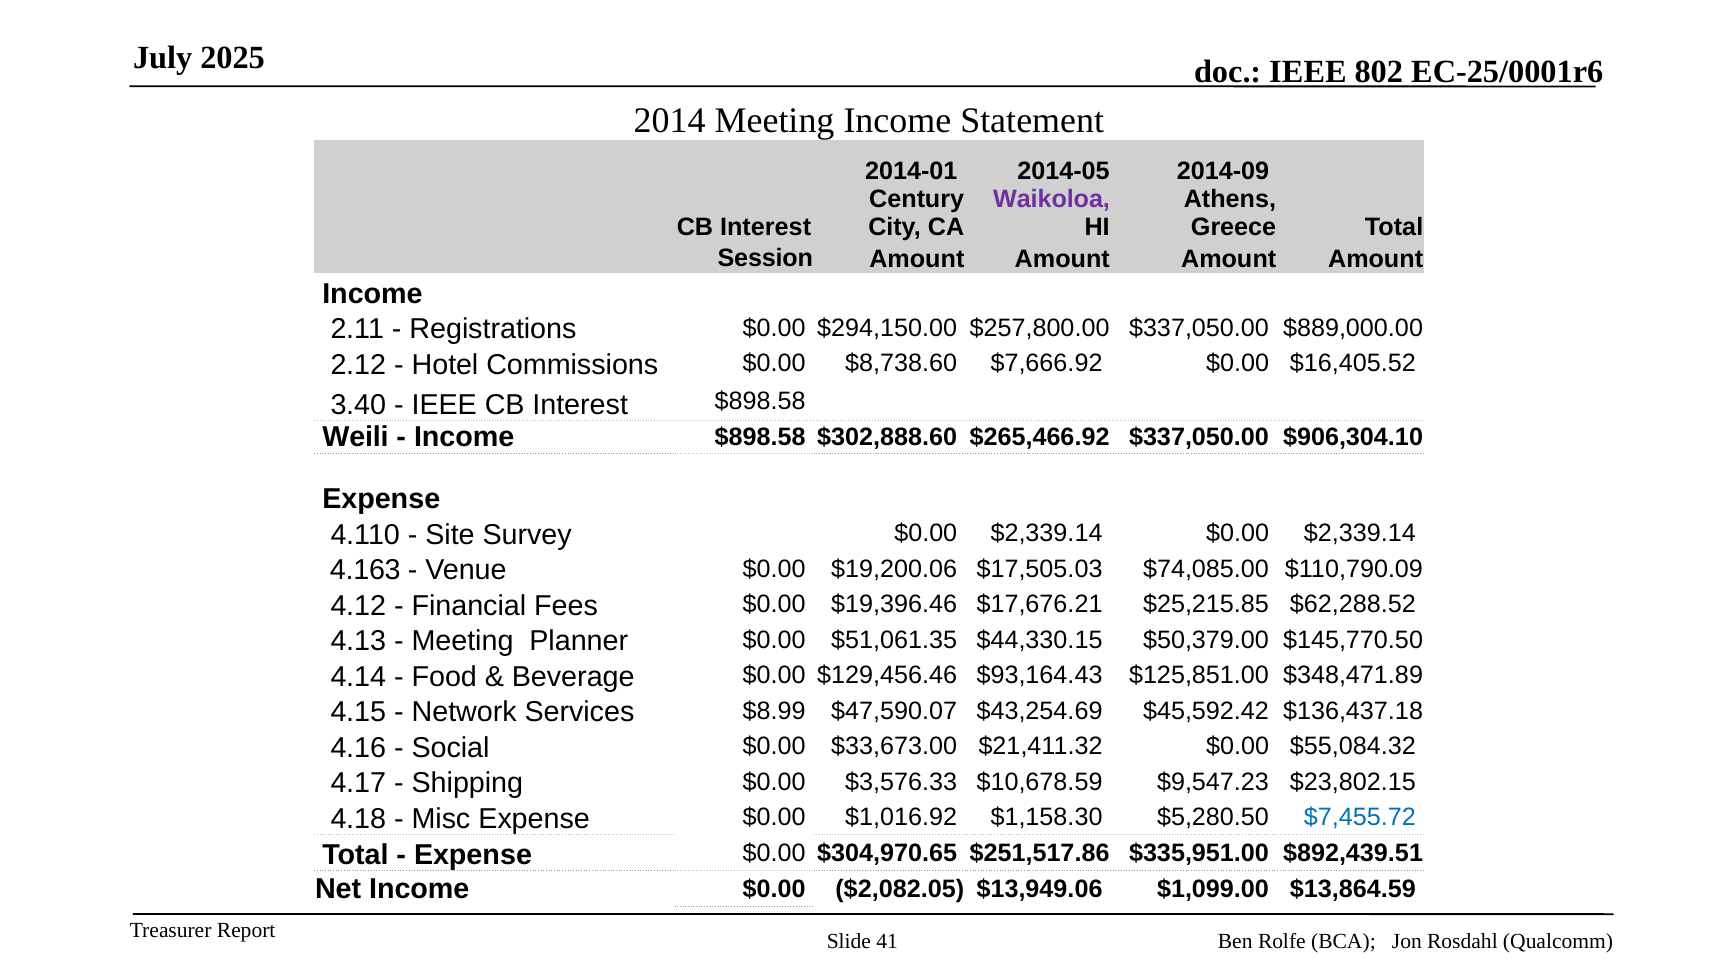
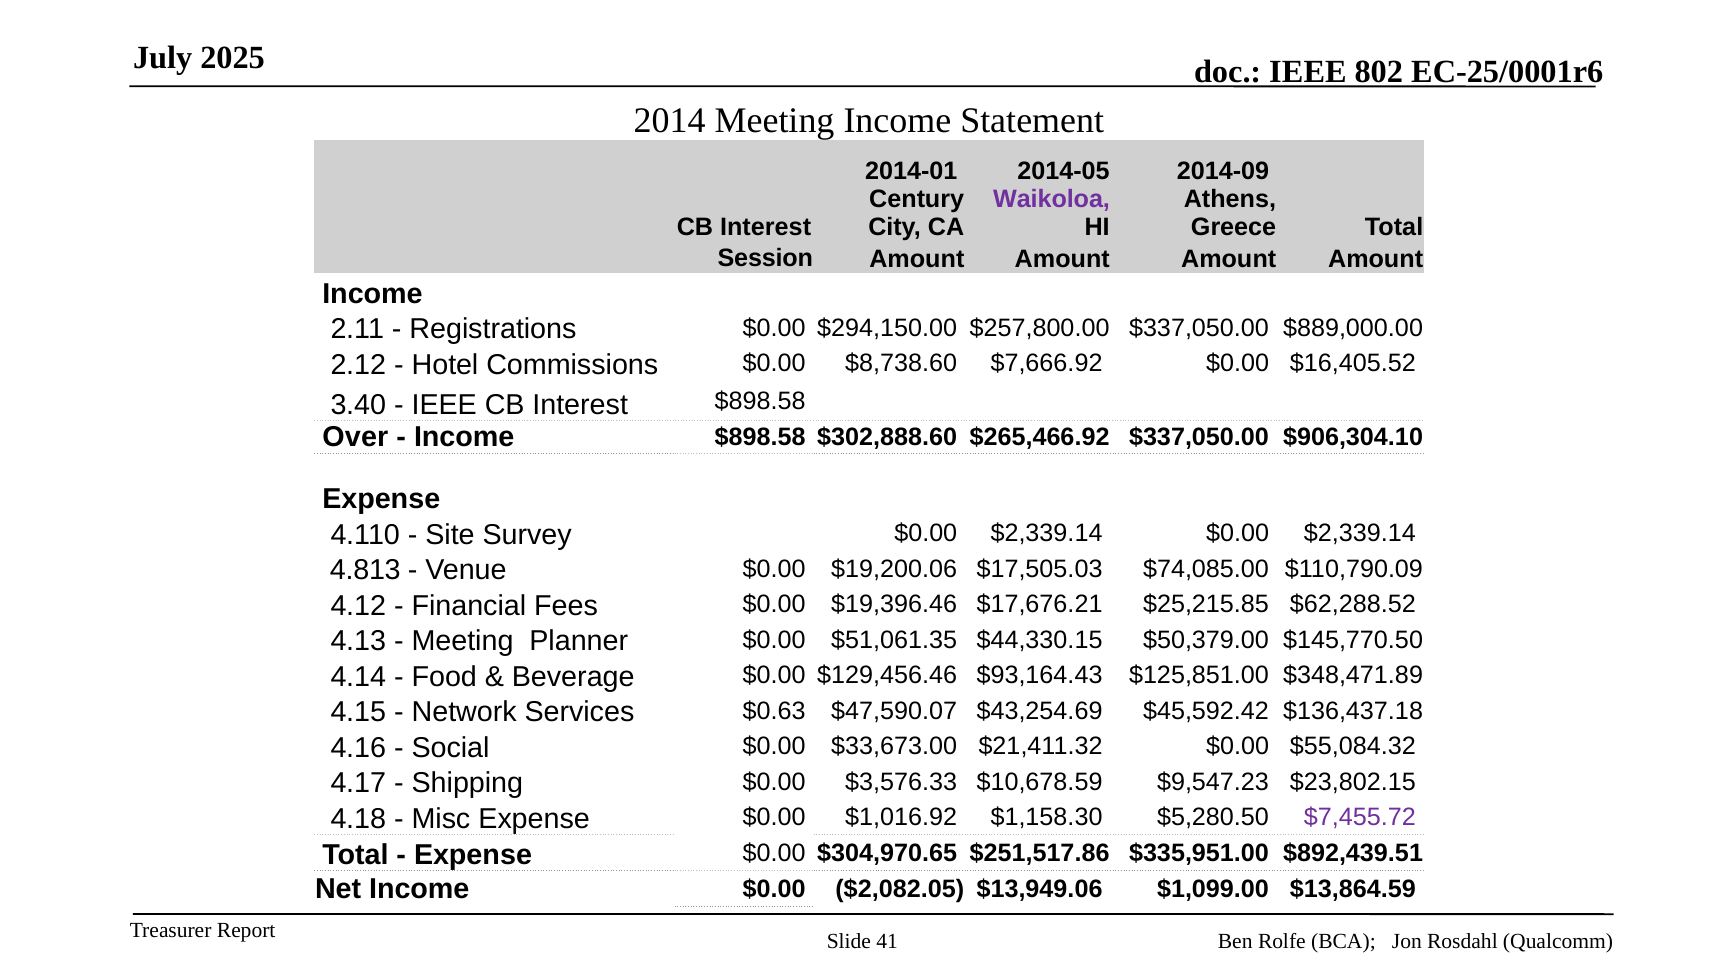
Weili: Weili -> Over (355, 438)
4.163: 4.163 -> 4.813 (365, 570)
$8.99: $8.99 -> $0.63 (774, 711)
$7,455.72 colour: blue -> purple (1360, 818)
